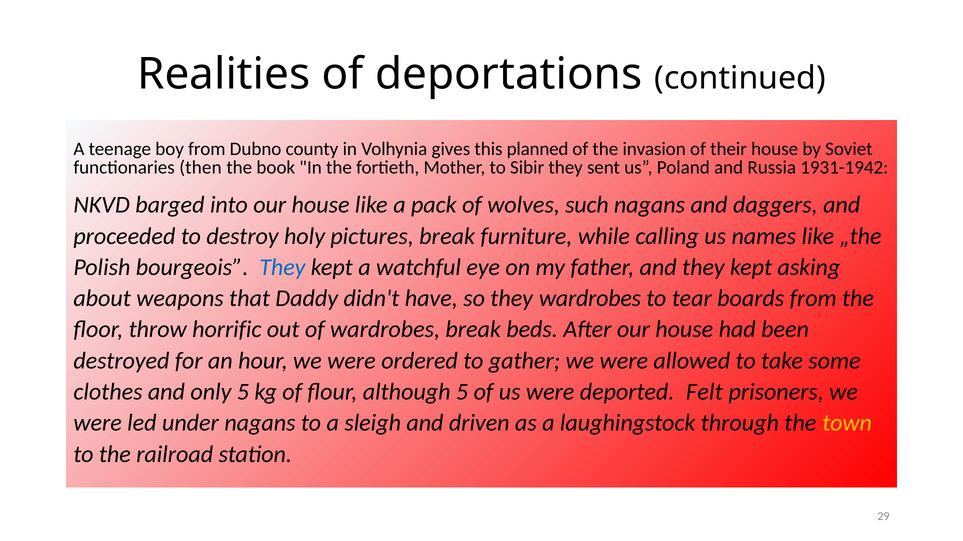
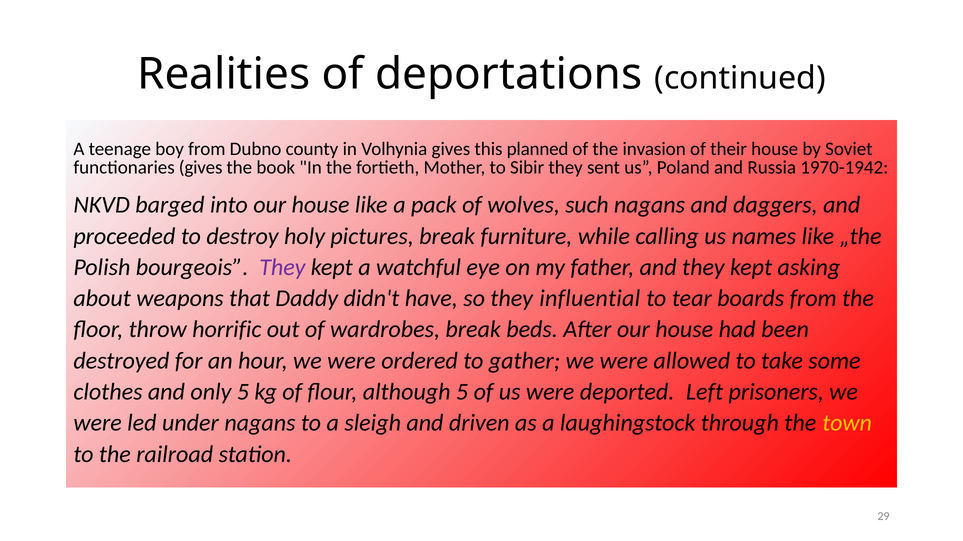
functionaries then: then -> gives (201, 168)
1931-1942: 1931-1942 -> 1970-1942 (844, 168)
They colour: blue -> purple (282, 268)
they wardrobes: wardrobes -> influential (590, 299)
Felt: Felt -> Left (704, 392)
